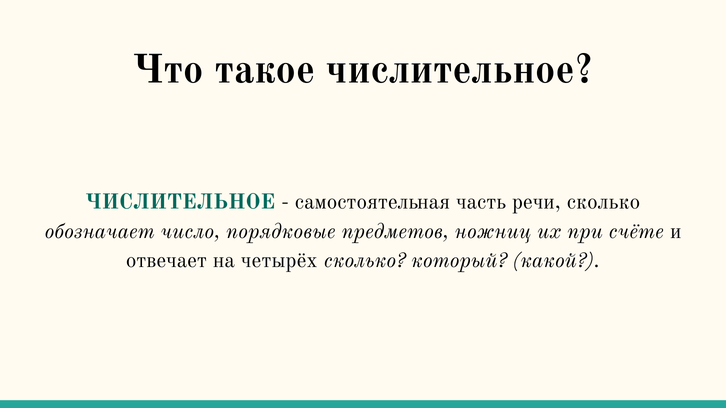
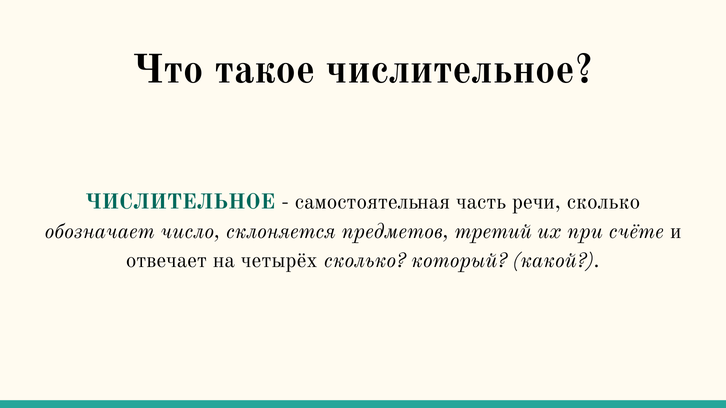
порядковые: порядковые -> склоняется (281, 231)
ножниц: ножниц -> третий (493, 231)
